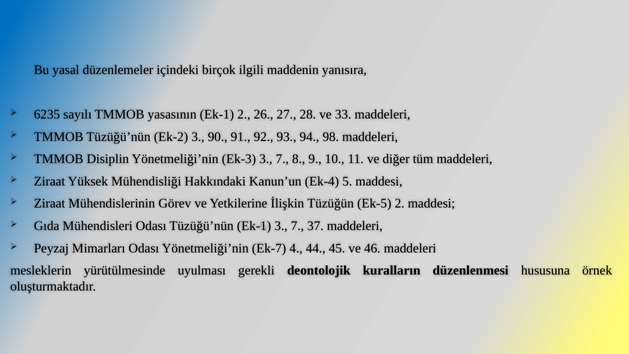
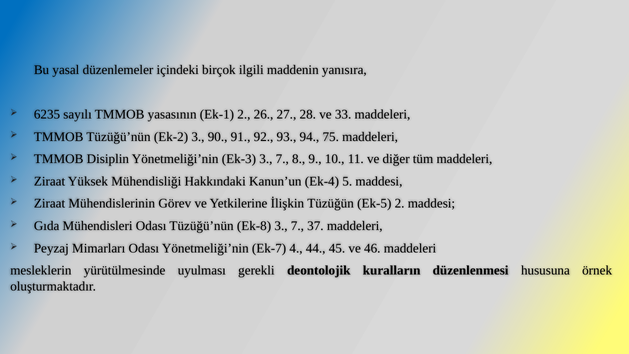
98: 98 -> 75 (331, 137)
Tüzüğü’nün Ek-1: Ek-1 -> Ek-8 (254, 226)
